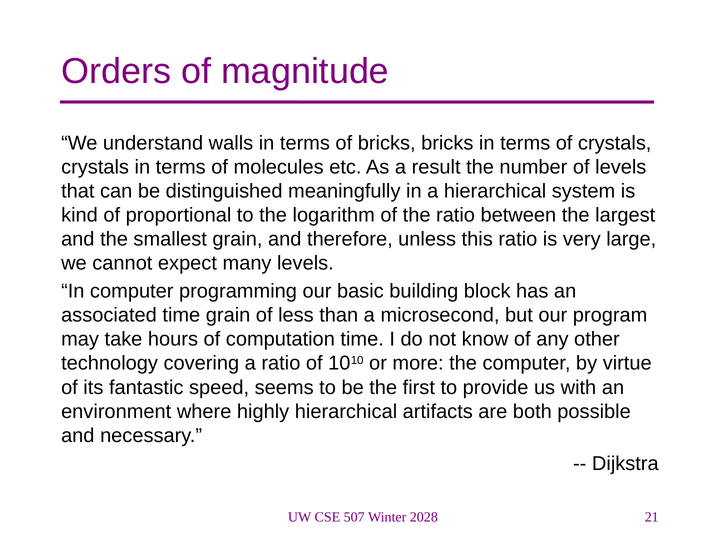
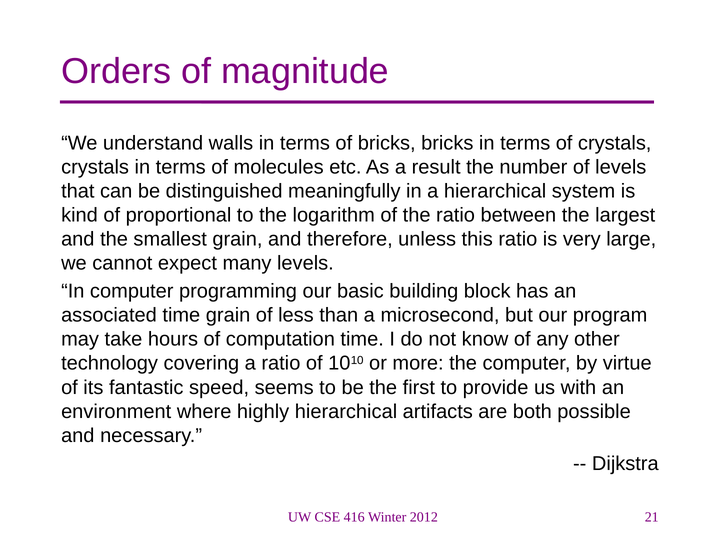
507: 507 -> 416 (354, 517)
2028: 2028 -> 2012 (424, 517)
